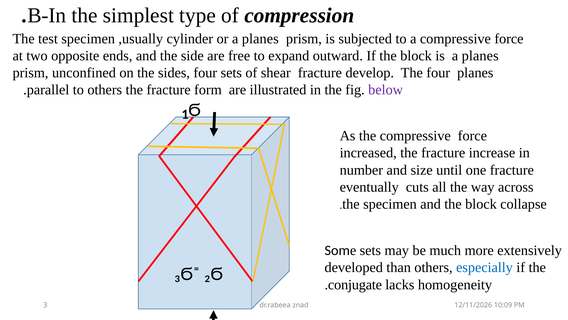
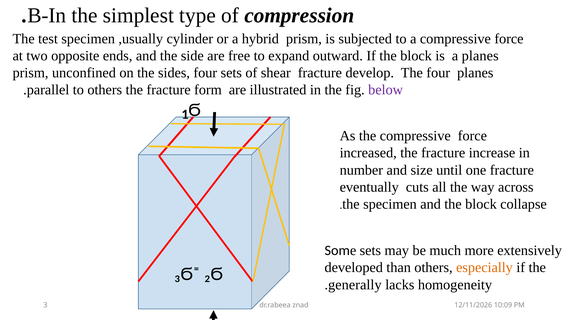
or a planes: planes -> hybrid (260, 39)
especially colour: blue -> orange (484, 267)
conjugate: conjugate -> generally (355, 284)
